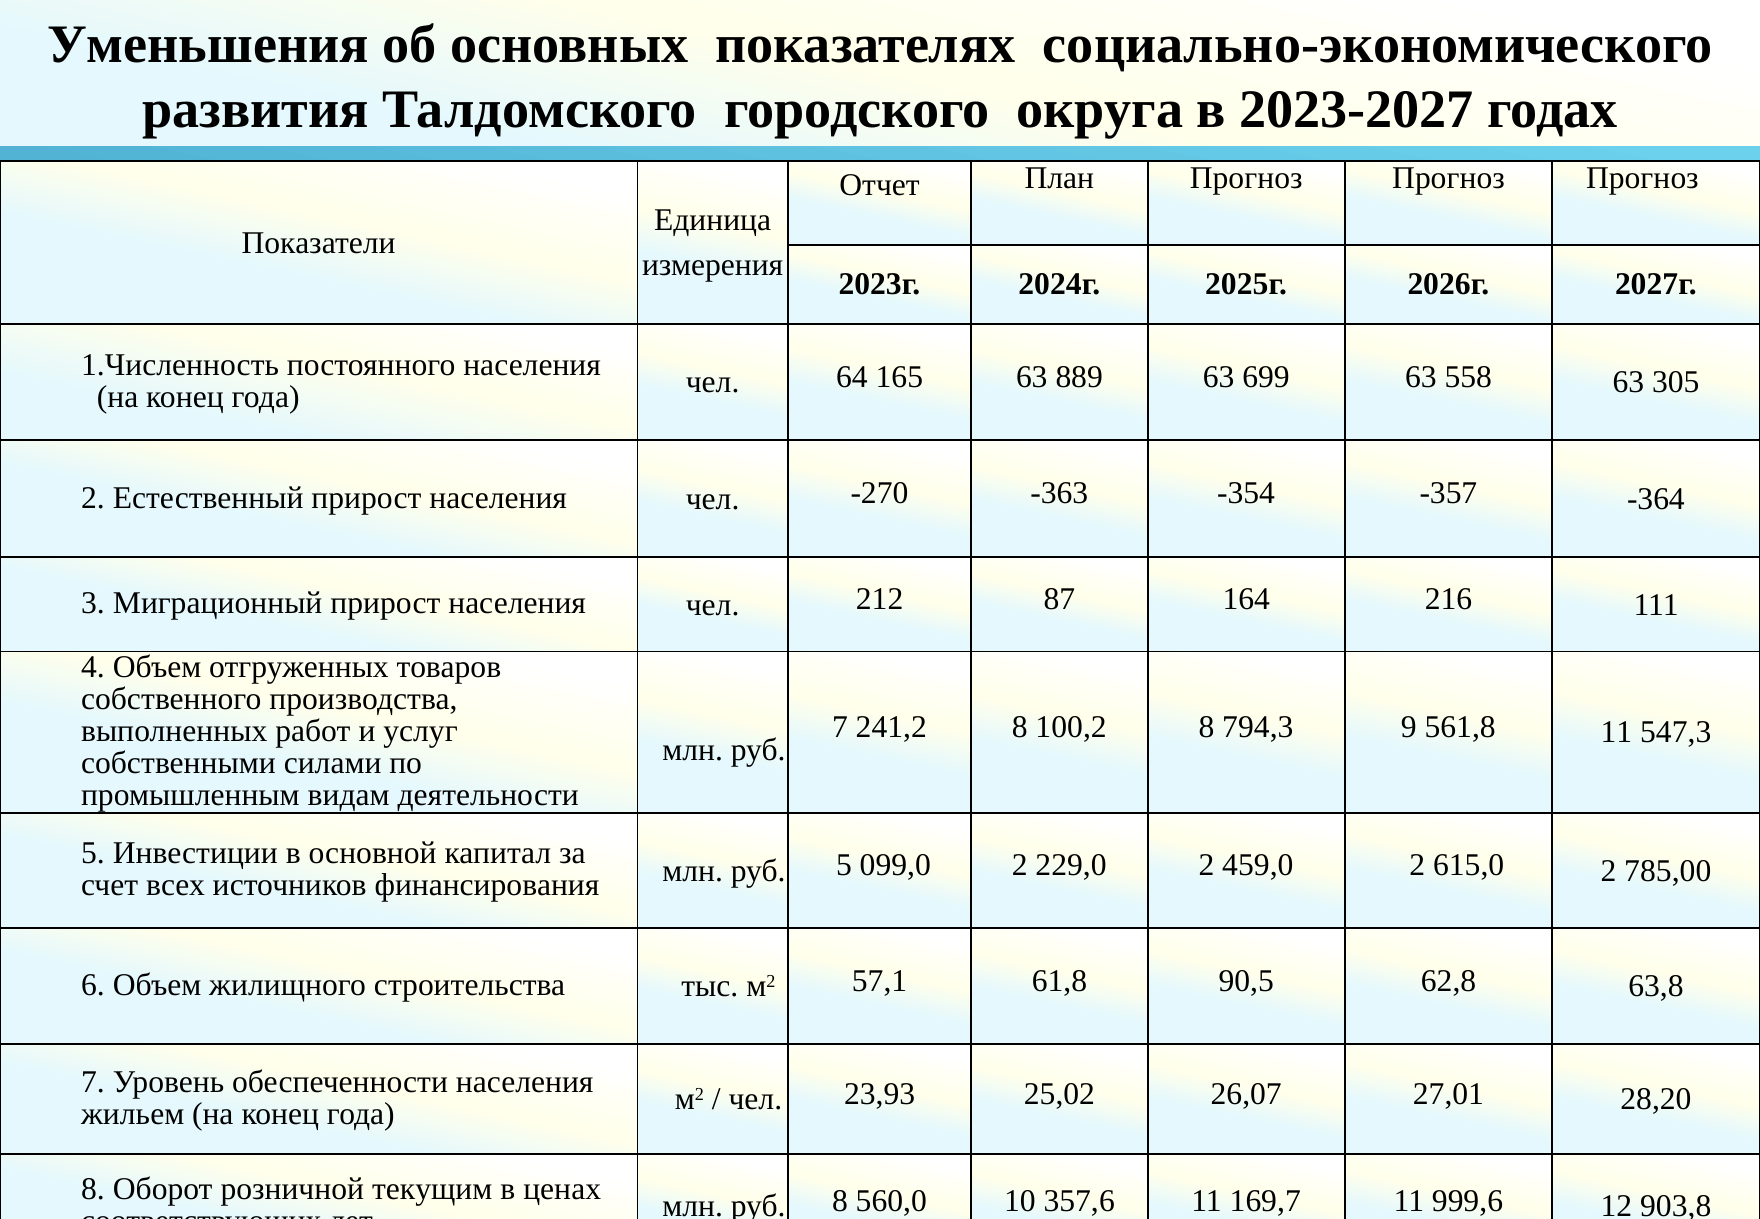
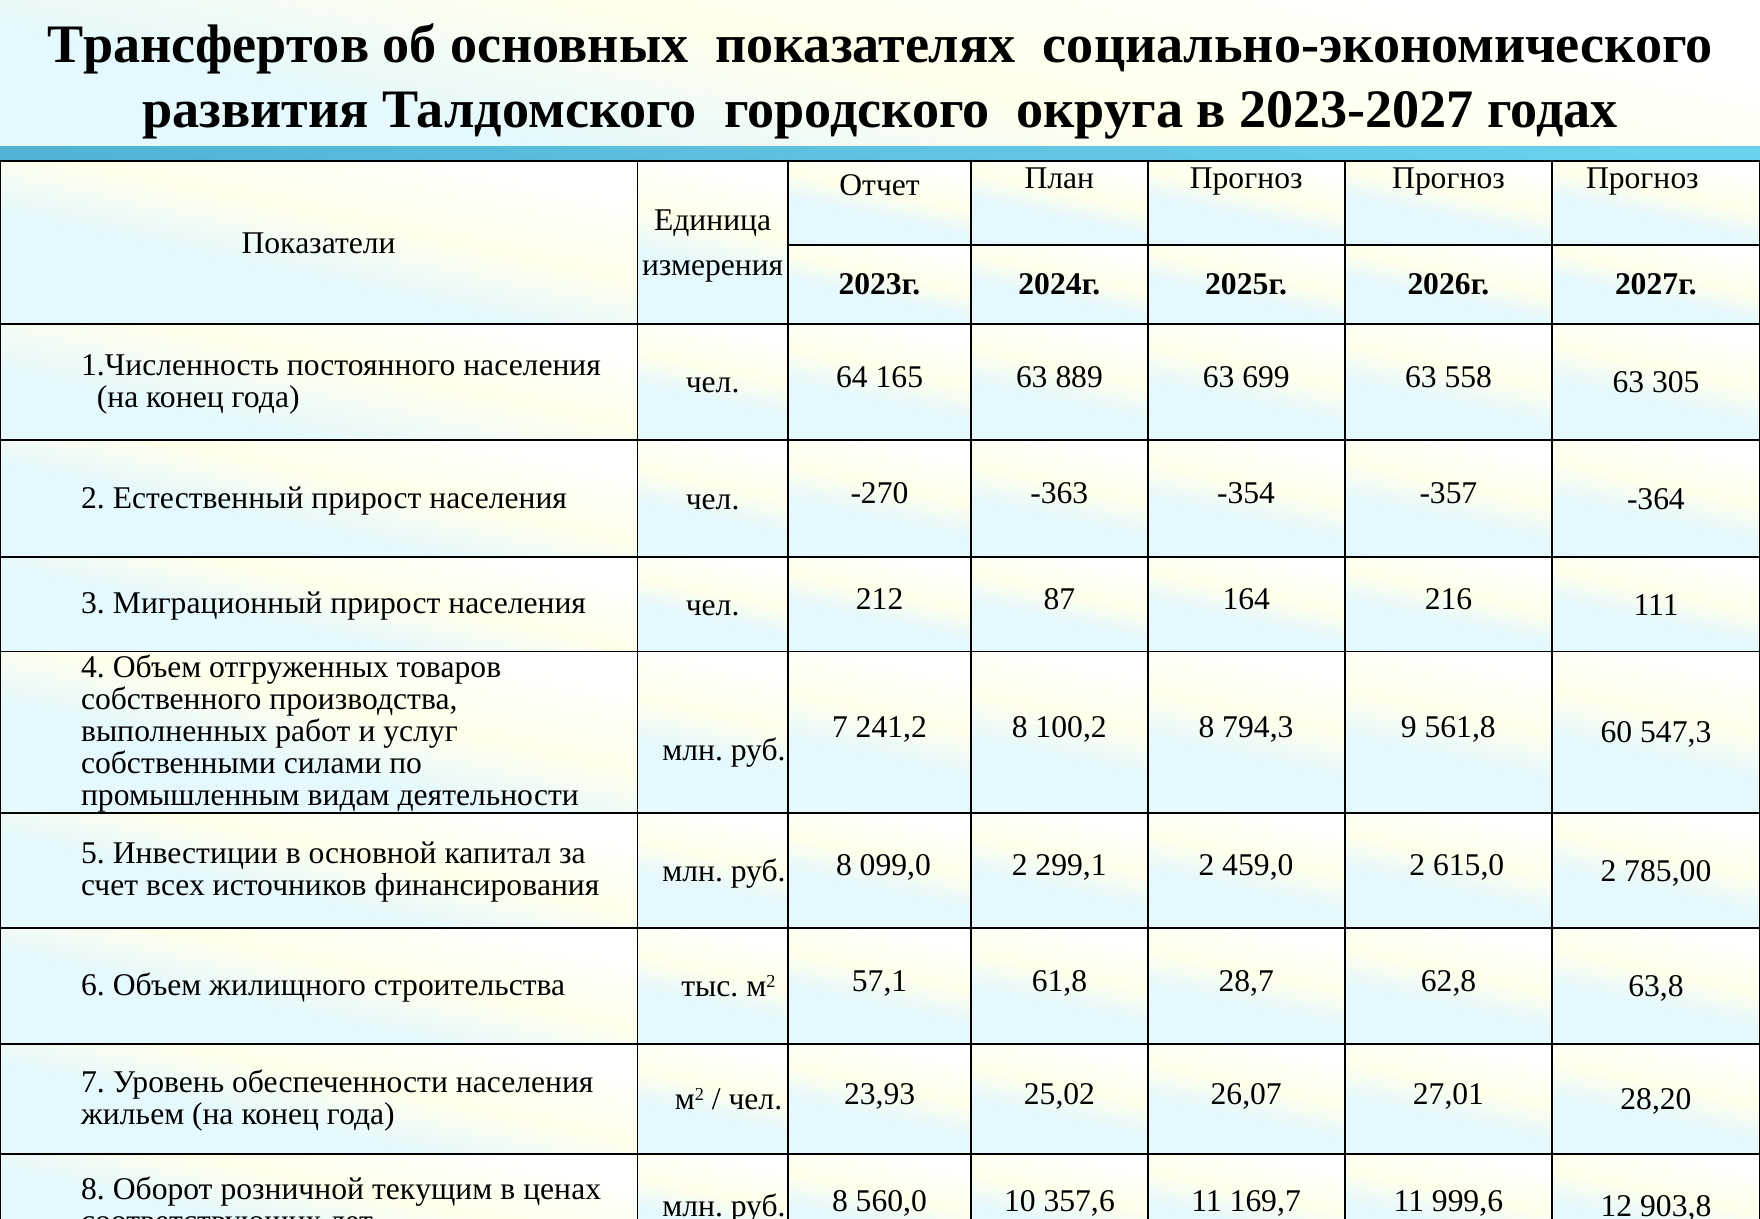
Уменьшения: Уменьшения -> Трансфертов (208, 44)
561,8 11: 11 -> 60 (1616, 732)
5: 5 -> 8 (844, 865)
229,0: 229,0 -> 299,1 (1071, 865)
90,5: 90,5 -> 28,7 (1246, 980)
